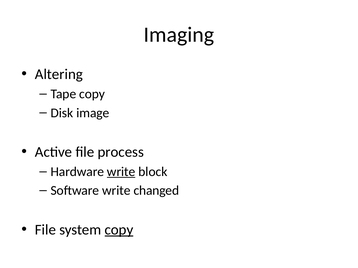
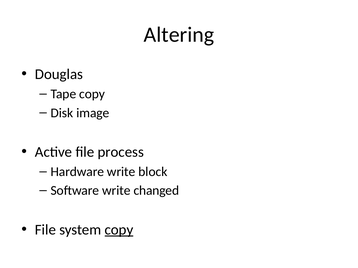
Imaging: Imaging -> Altering (179, 35)
Altering: Altering -> Douglas (59, 74)
write underline: present -> none (121, 172)
